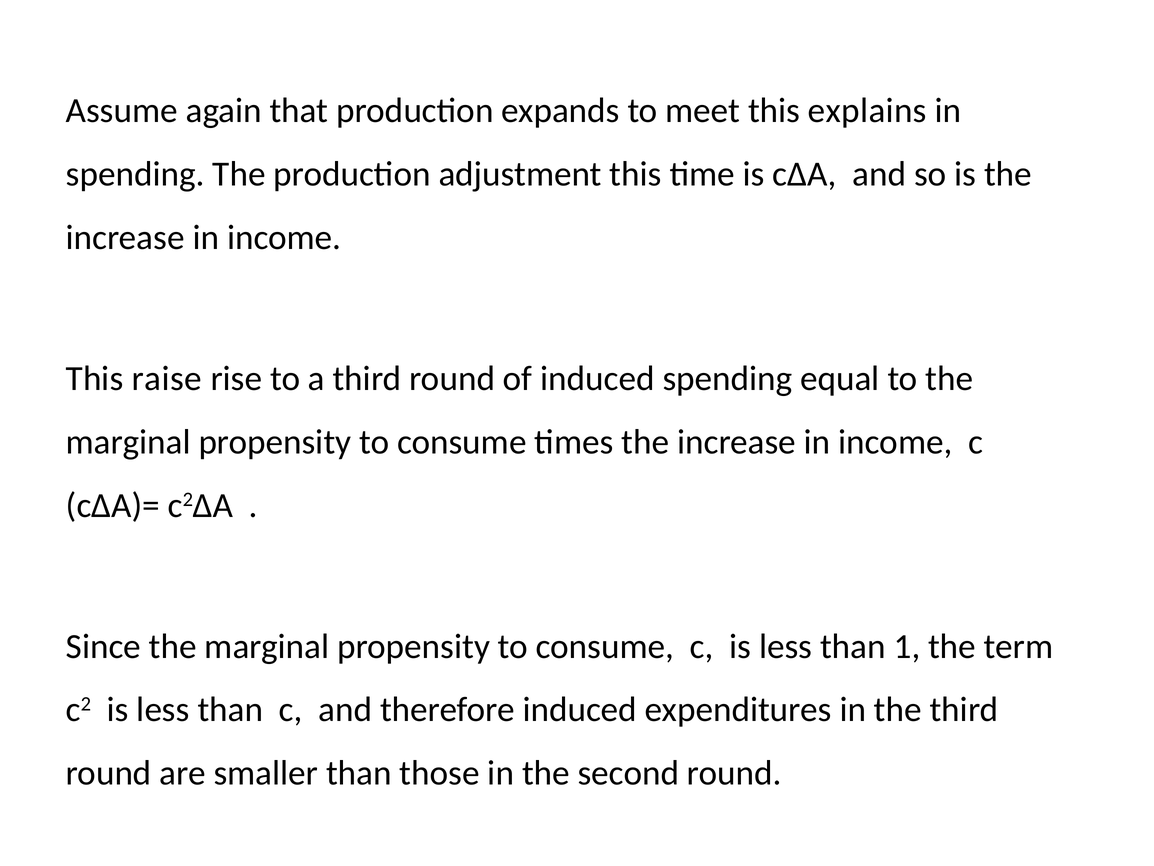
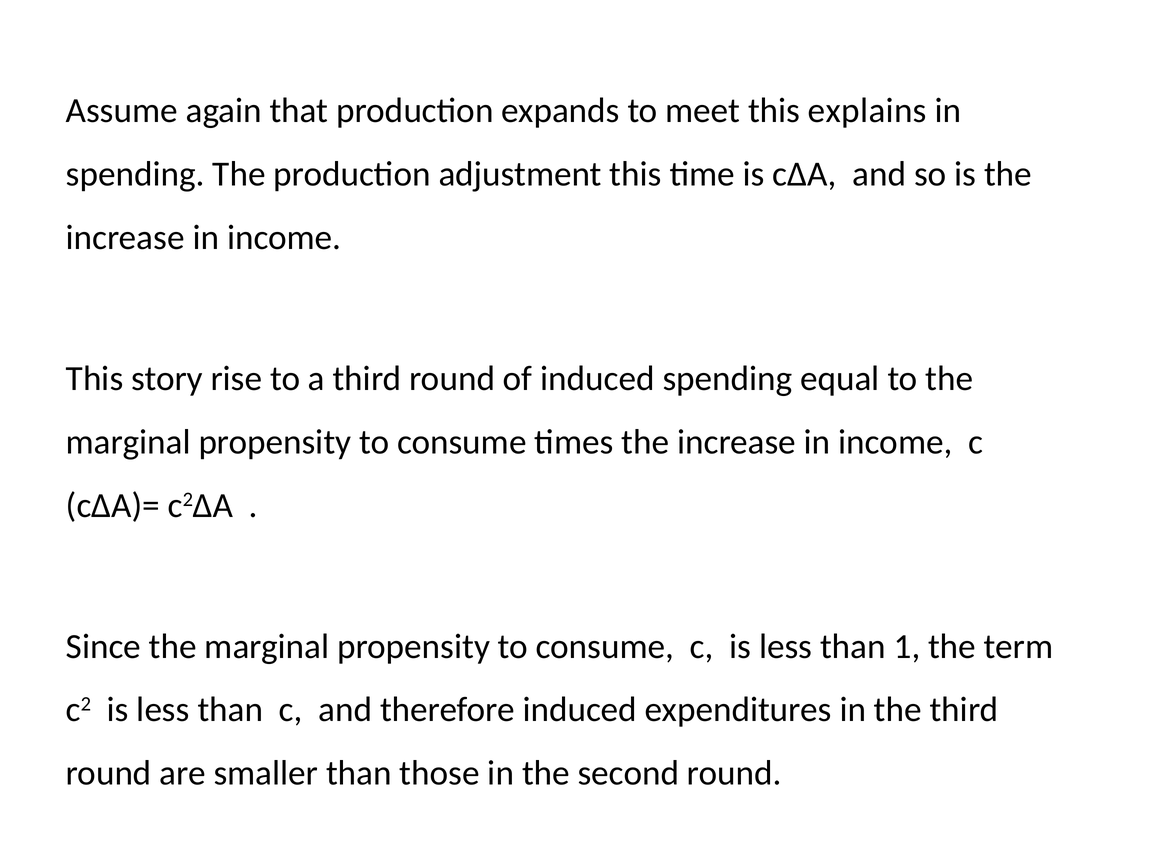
raise: raise -> story (167, 378)
